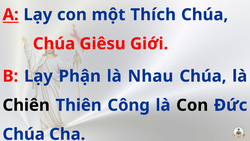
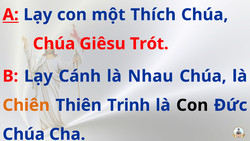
Giới: Giới -> Trót (149, 44)
Phận: Phận -> Cánh (80, 76)
Chiên colour: black -> orange (26, 105)
Công: Công -> Trinh (129, 105)
